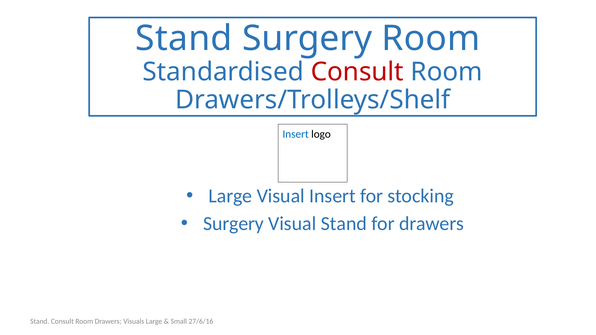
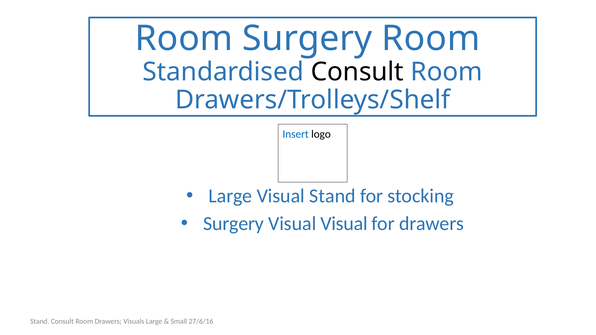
Stand: Stand -> Room (184, 39)
Consult colour: red -> black (357, 72)
Visual Insert: Insert -> Stand (332, 196)
Visual Stand: Stand -> Visual (344, 224)
